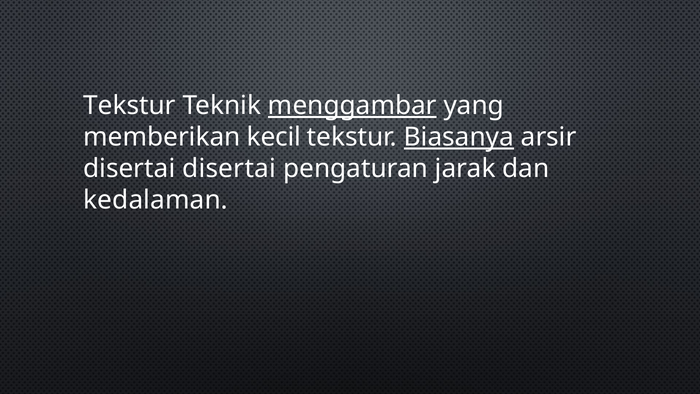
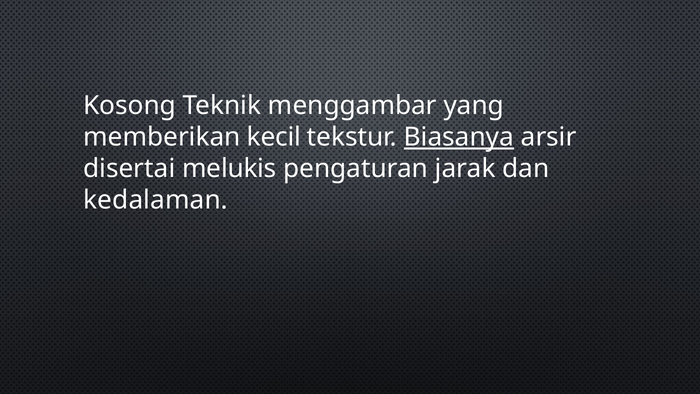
Tekstur: Tekstur -> Kosong (130, 106)
menggambar underline: present -> none (352, 106)
disertai disertai: disertai -> melukis (229, 169)
